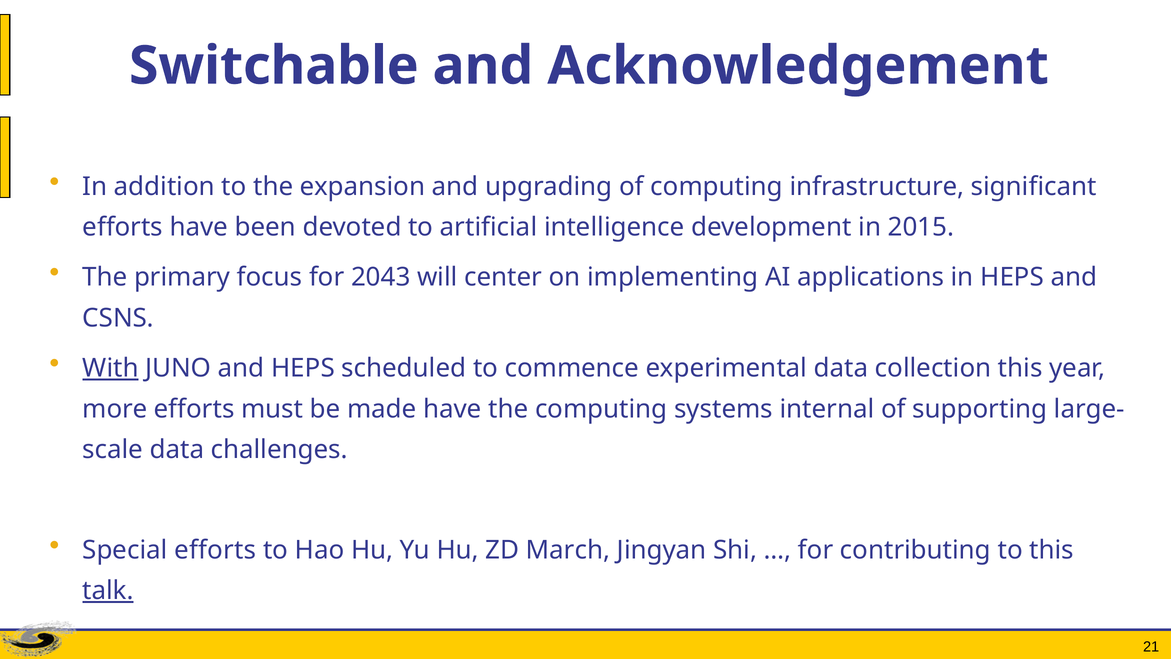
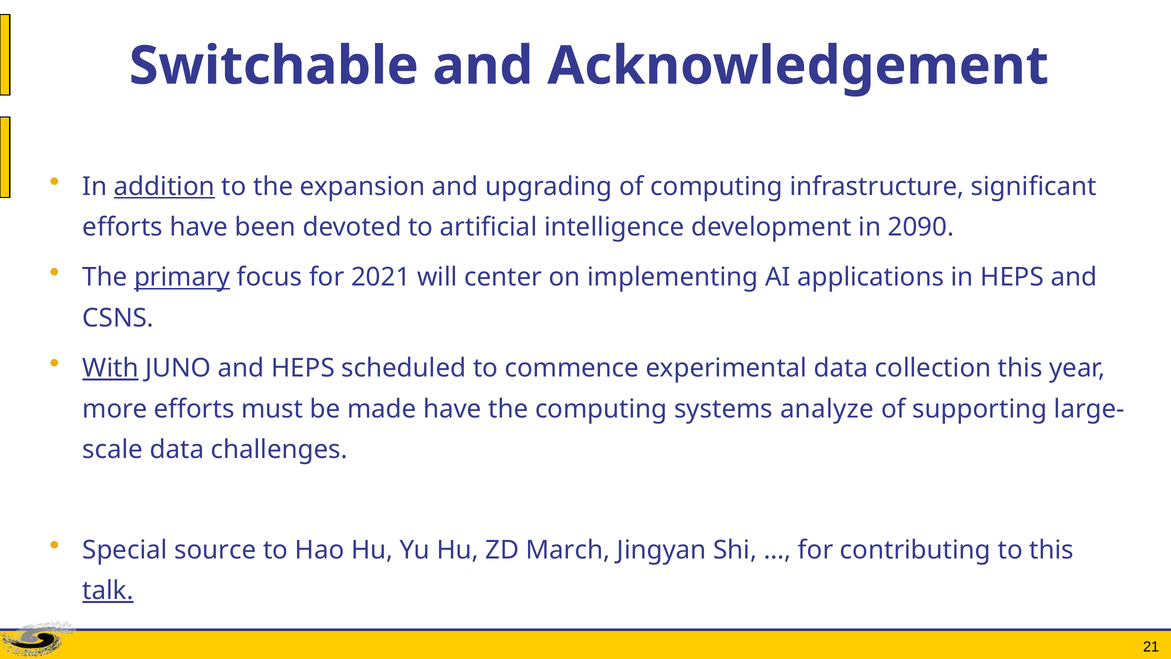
addition underline: none -> present (164, 186)
2015: 2015 -> 2090 (921, 227)
primary underline: none -> present (182, 277)
2043: 2043 -> 2021 (381, 277)
internal: internal -> analyze (827, 409)
Special efforts: efforts -> source (215, 550)
